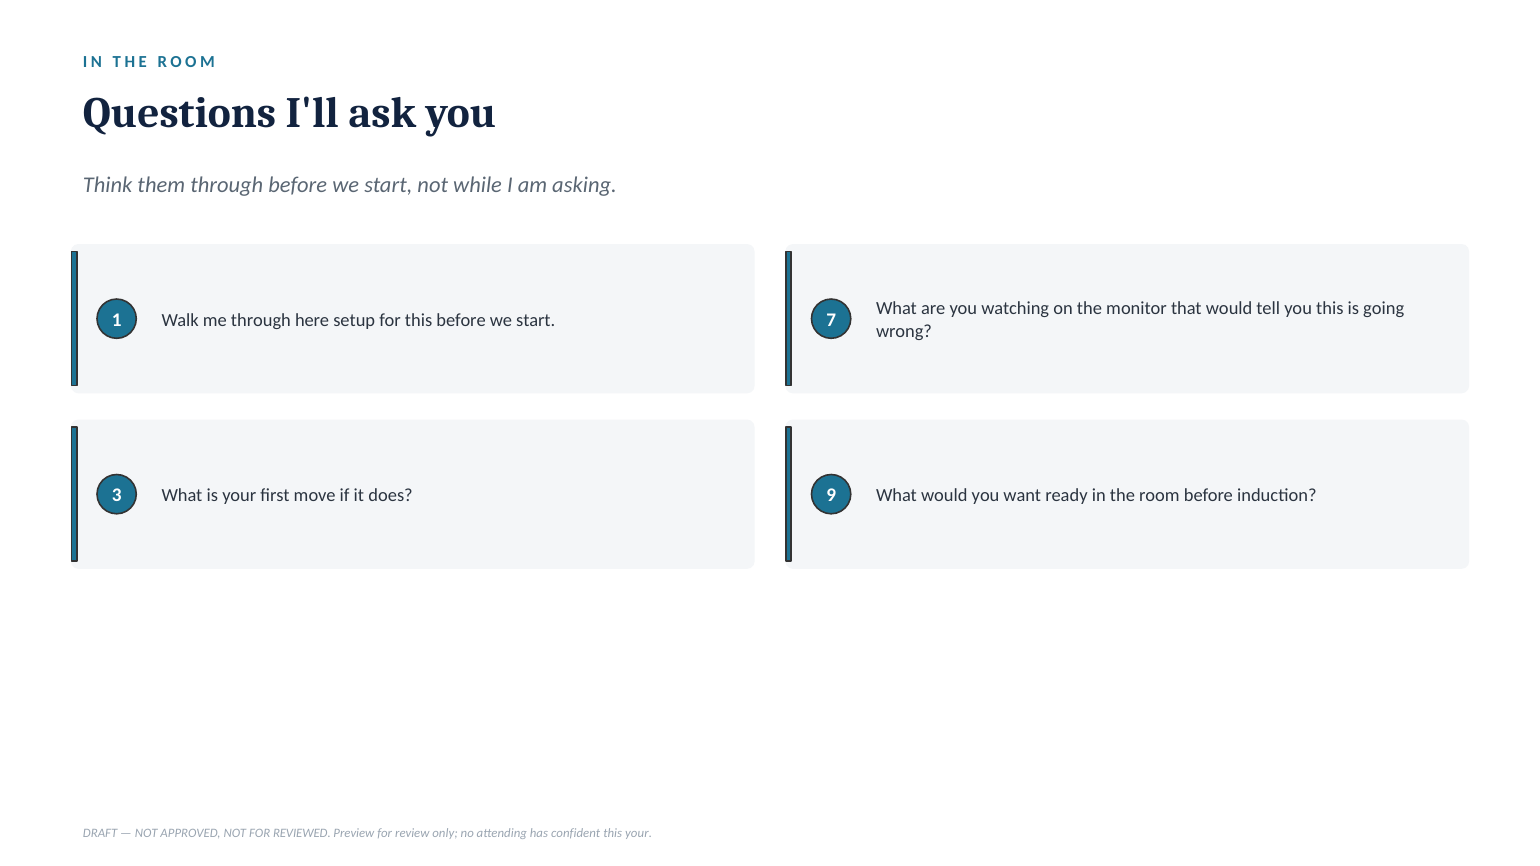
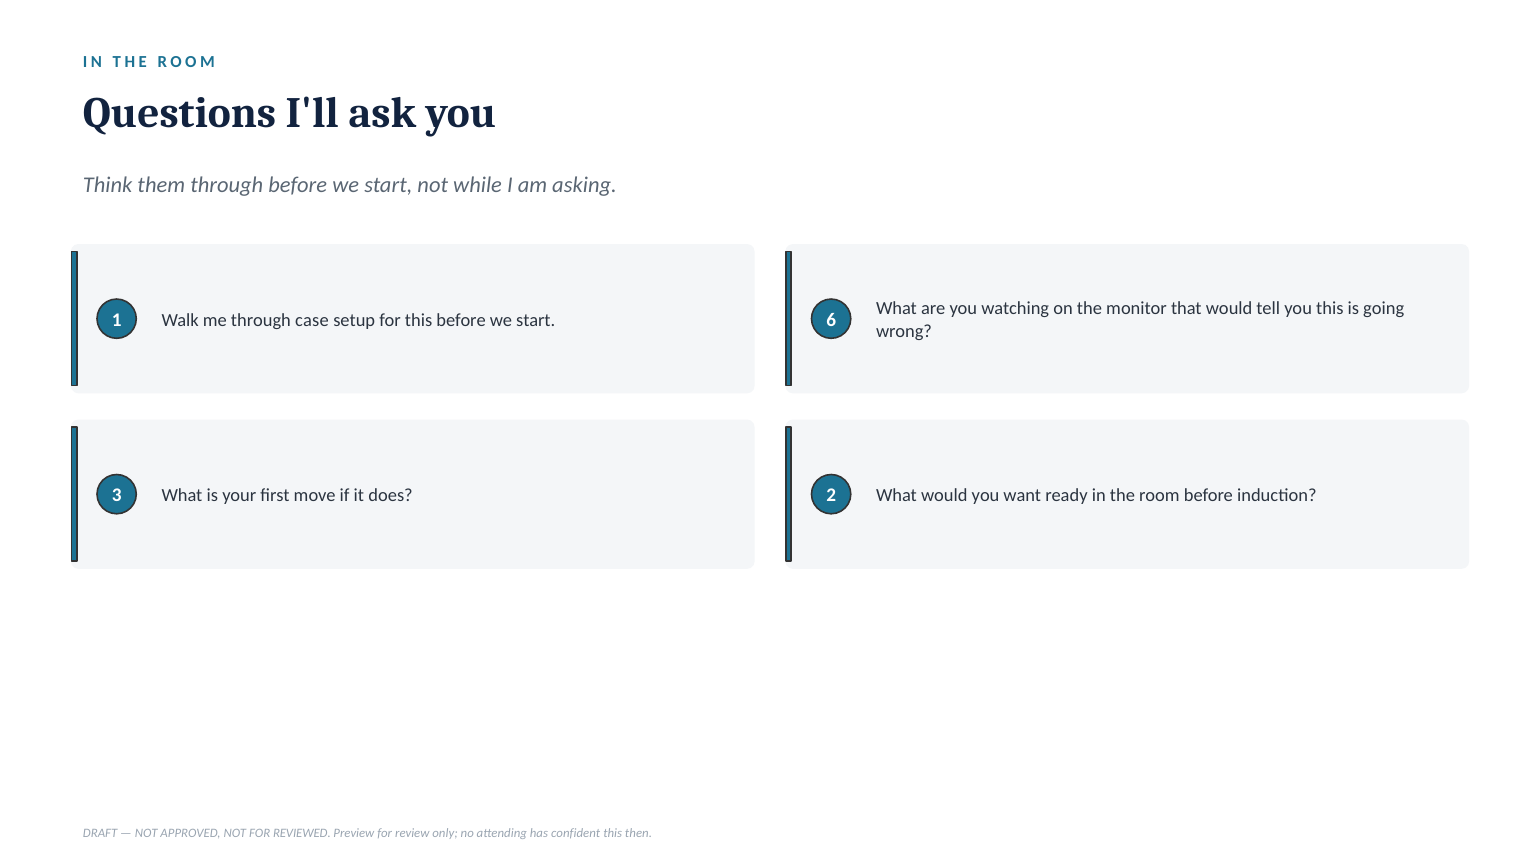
here: here -> case (312, 320)
7: 7 -> 6 (831, 320)
9: 9 -> 2 (831, 496)
this your: your -> then (639, 833)
